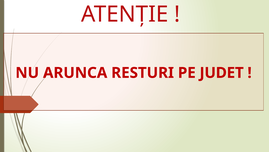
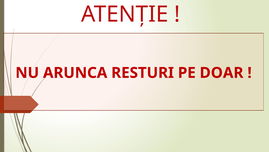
JUDET: JUDET -> DOAR (222, 73)
